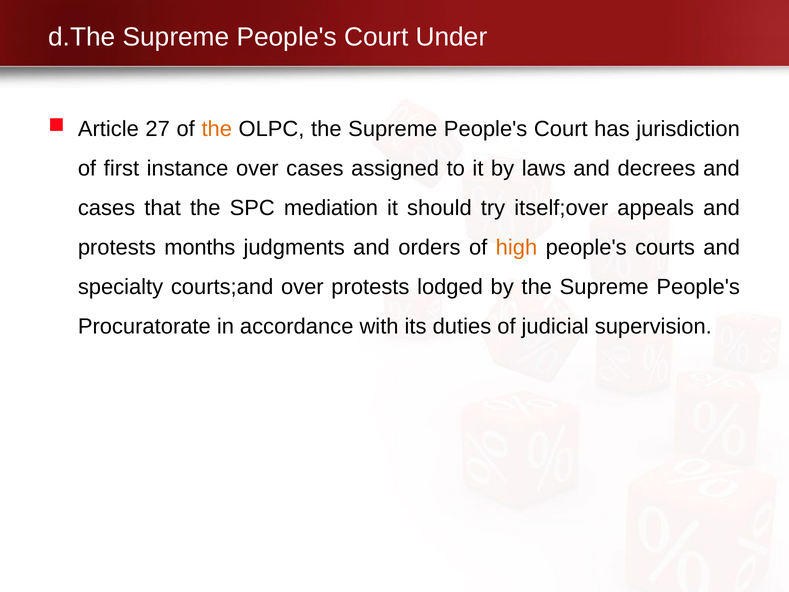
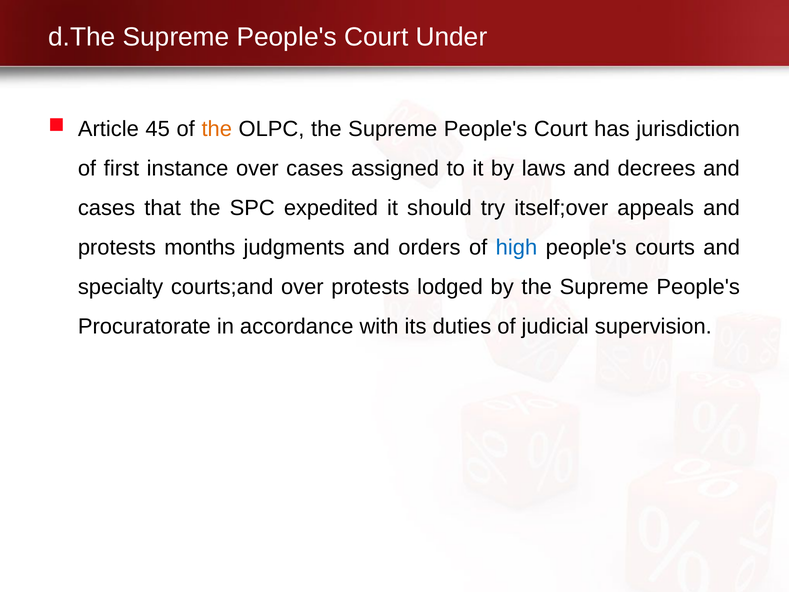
27: 27 -> 45 (158, 129)
mediation: mediation -> expedited (331, 208)
high colour: orange -> blue (516, 247)
